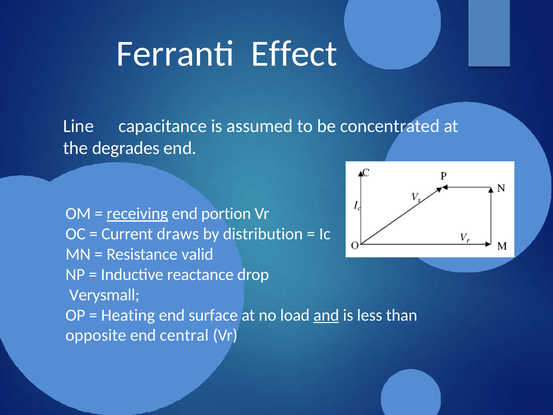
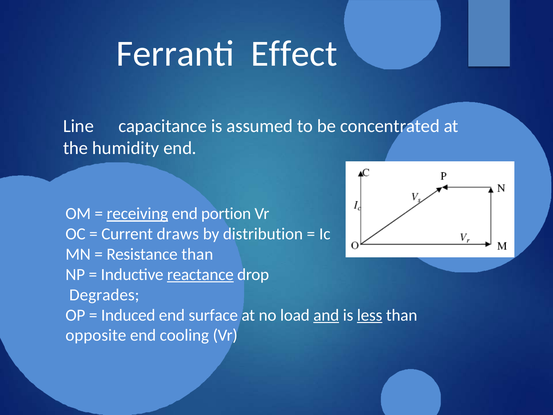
degrades: degrades -> humidity (126, 148)
Resistance valid: valid -> than (197, 254)
reactance underline: none -> present (200, 274)
Verysmall: Verysmall -> Degrades (104, 295)
Heating: Heating -> Induced (128, 315)
less underline: none -> present (370, 315)
central: central -> cooling (184, 335)
